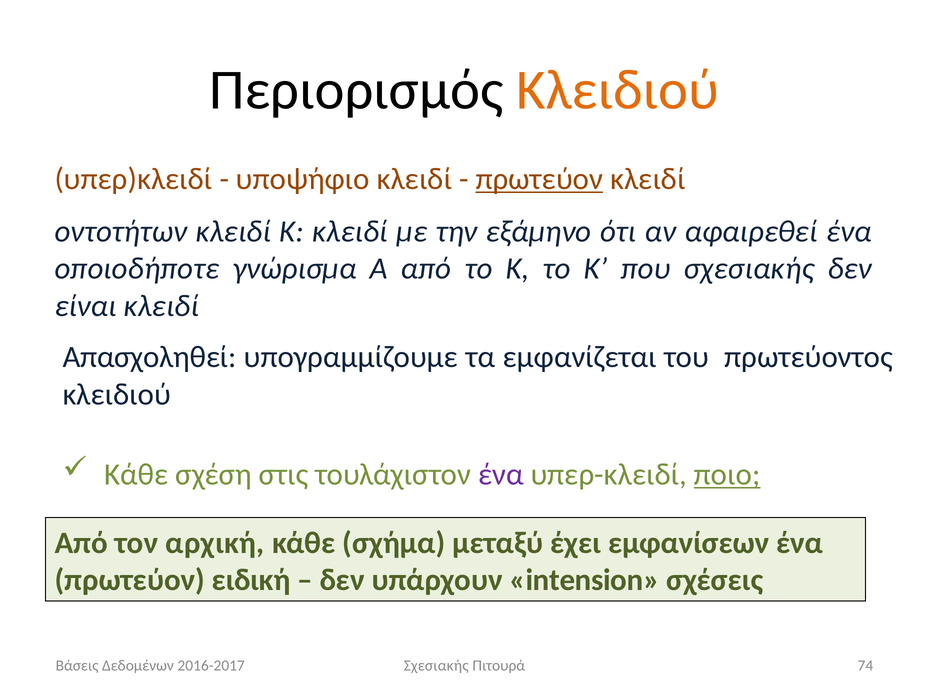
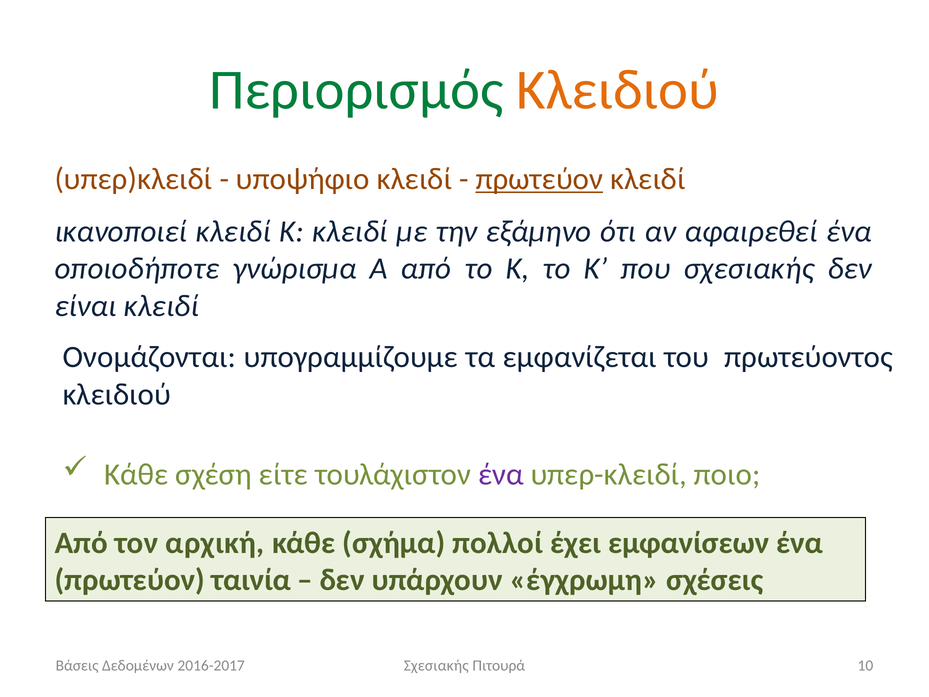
Περιορισμός colour: black -> green (356, 90)
οντοτήτων: οντοτήτων -> ικανοποιεί (121, 232)
Απασχοληθεί: Απασχοληθεί -> Ονομάζονται (149, 357)
στις: στις -> είτε (283, 474)
ποιο underline: present -> none (727, 474)
μεταξύ: μεταξύ -> πολλοί (498, 543)
ειδική: ειδική -> ταινία (251, 580)
intension: intension -> έγχρωμη (584, 580)
74: 74 -> 10 (865, 665)
